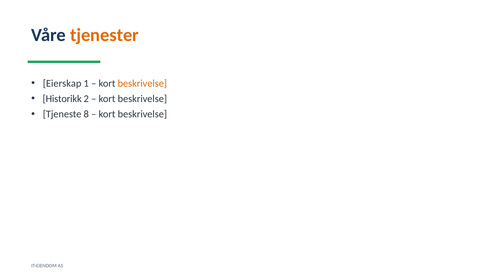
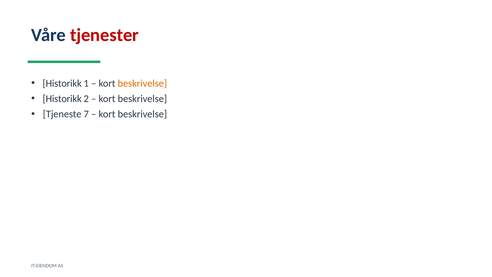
tjenester colour: orange -> red (104, 35)
Eierskap: Eierskap -> Historikk (62, 83)
8: 8 -> 7 (86, 114)
